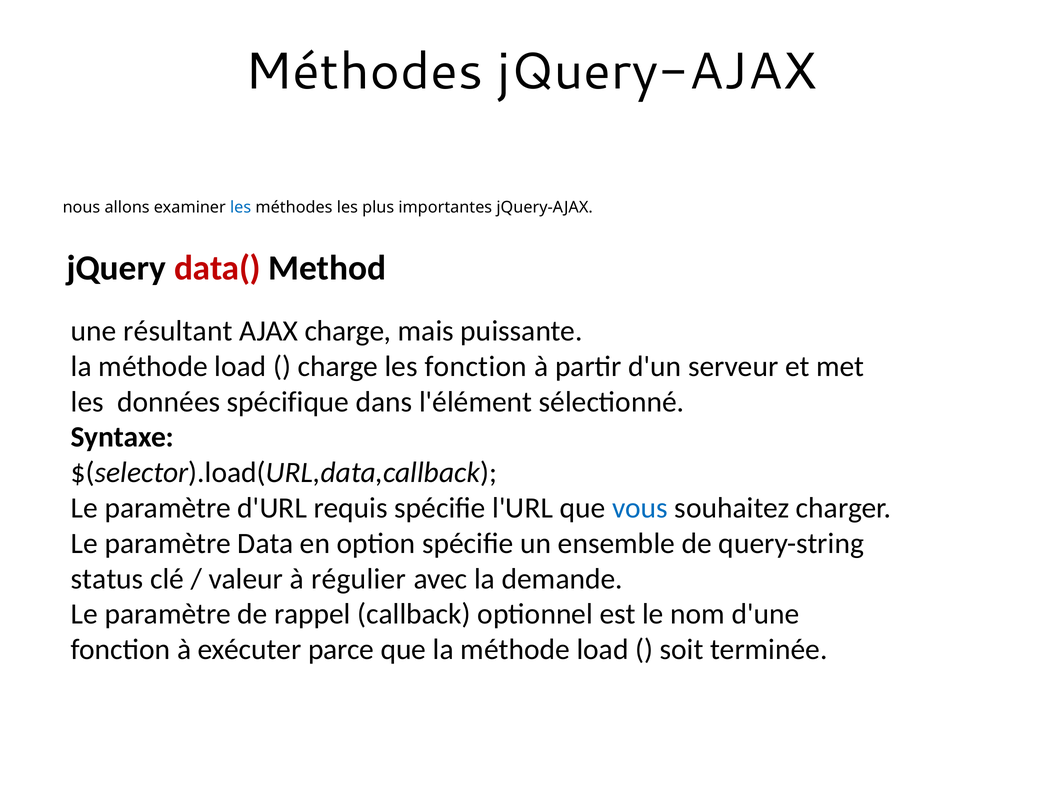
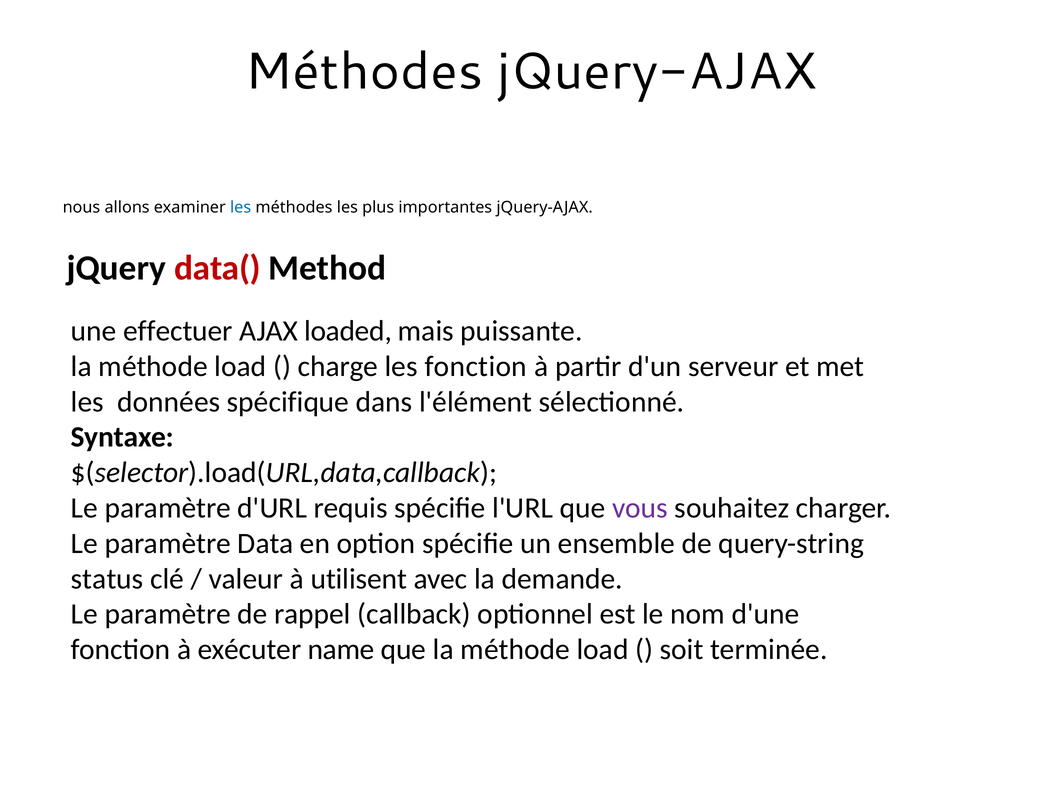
résultant: résultant -> effectuer (178, 331)
AJAX charge: charge -> loaded (348, 331)
vous colour: blue -> purple (640, 508)
régulier: régulier -> utilisent (359, 579)
parce: parce -> name (341, 650)
